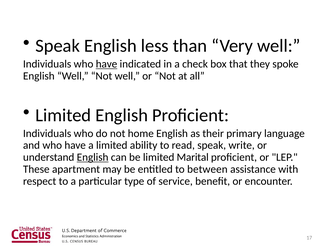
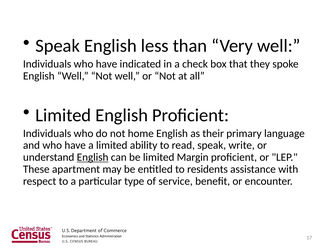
have underline: present -> none (107, 64)
Marital: Marital -> Margin (193, 157)
between: between -> residents (207, 169)
